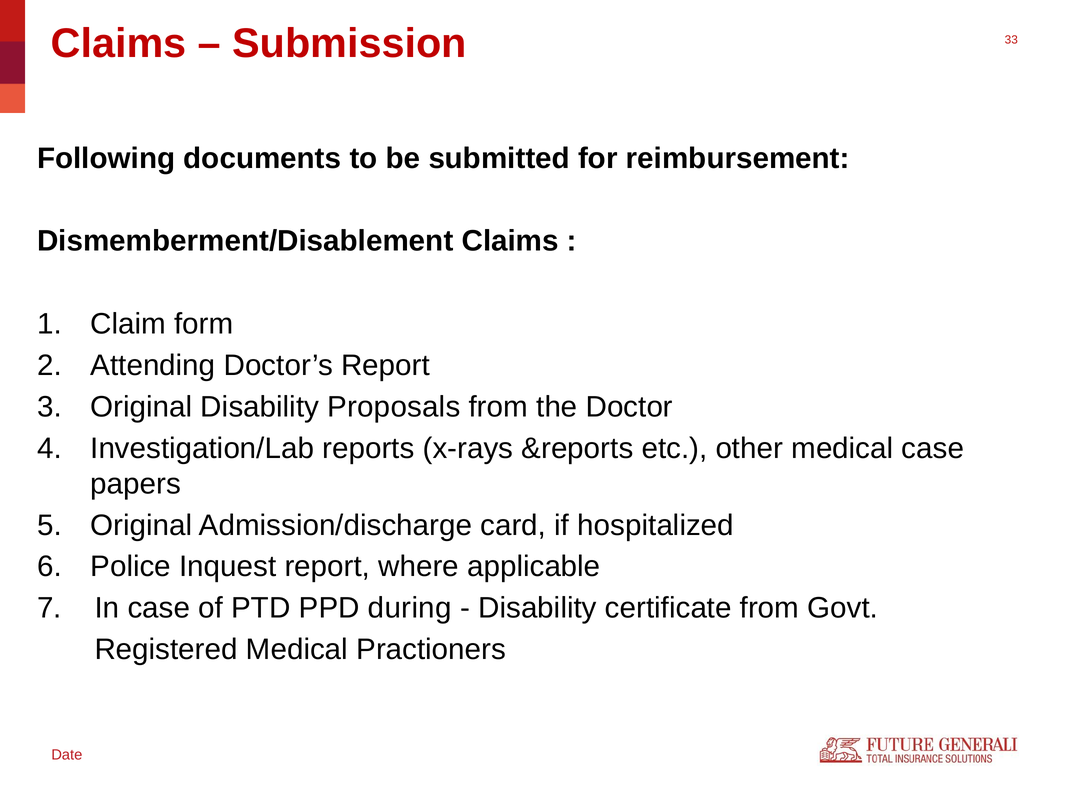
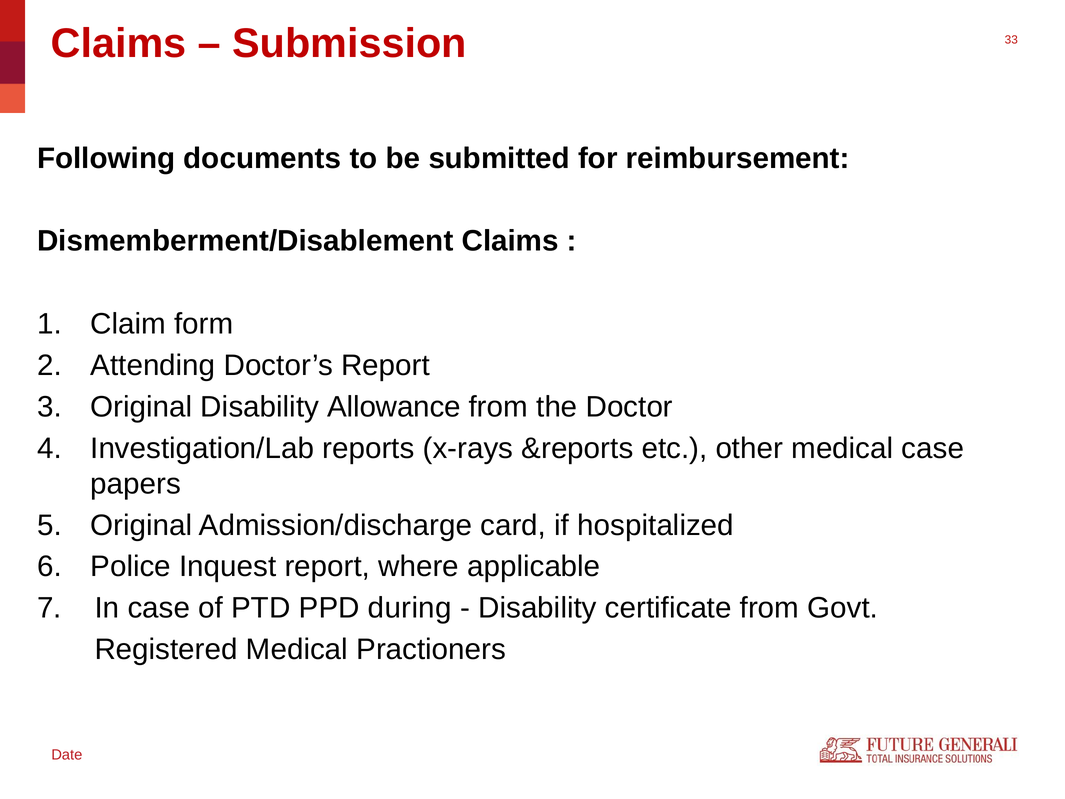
Proposals: Proposals -> Allowance (394, 407)
